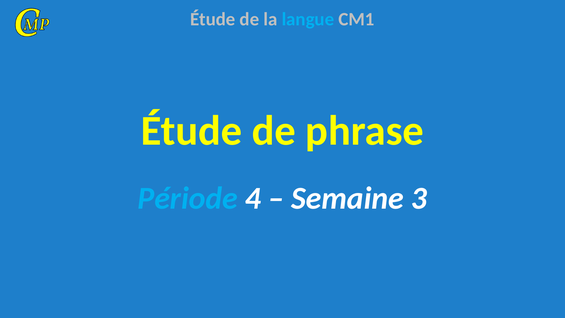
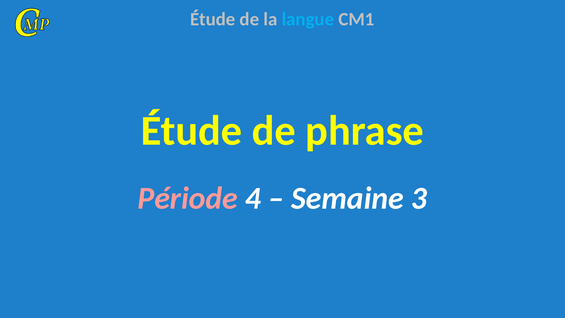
Période colour: light blue -> pink (188, 198)
